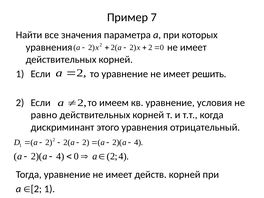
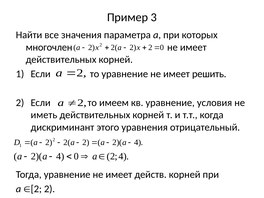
7: 7 -> 3 (154, 17)
уравнения: уравнения -> многочлен (49, 47)
равно: равно -> иметь (44, 115)
[2 1: 1 -> 2 (50, 189)
